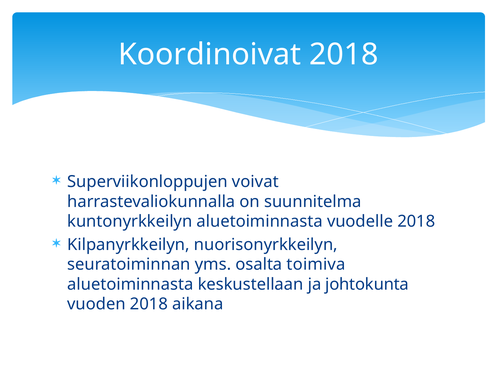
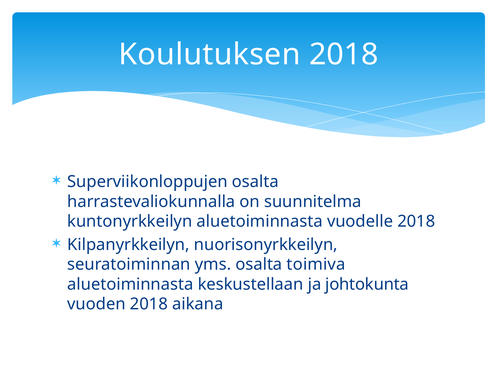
Koordinoivat: Koordinoivat -> Koulutuksen (209, 55)
Superviikonloppujen voivat: voivat -> osalta (255, 182)
